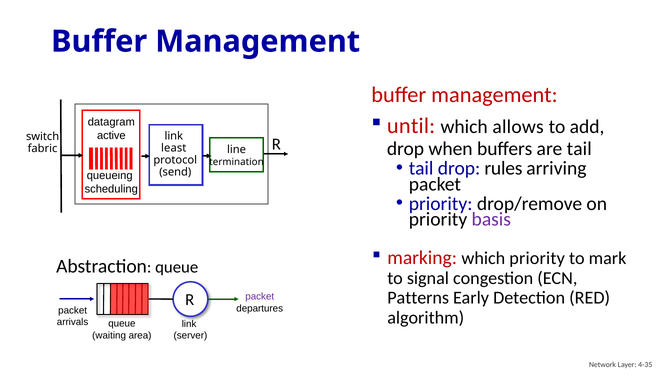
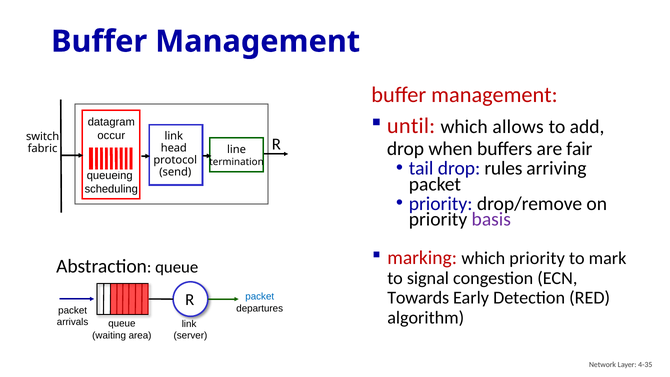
active: active -> occur (111, 136)
are tail: tail -> fair (579, 149)
least: least -> head (174, 148)
Patterns: Patterns -> Towards (418, 298)
packet colour: purple -> blue (260, 296)
